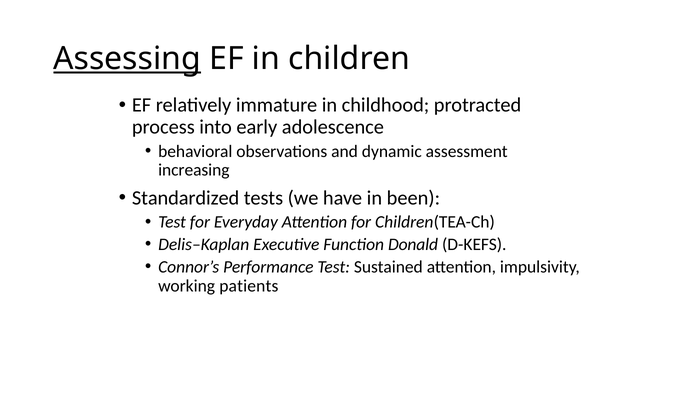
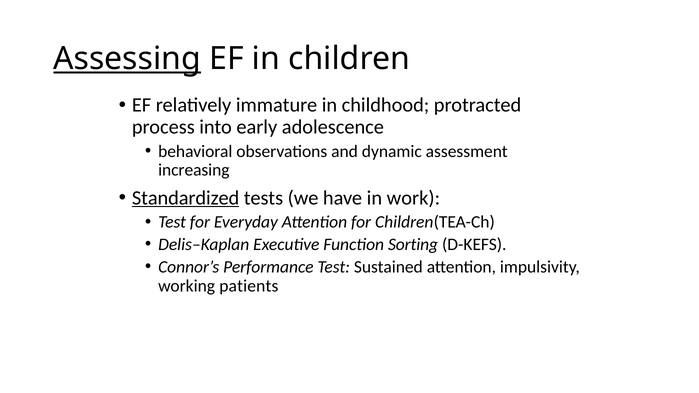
Standardized underline: none -> present (186, 198)
been: been -> work (413, 198)
Donald: Donald -> Sorting (413, 245)
